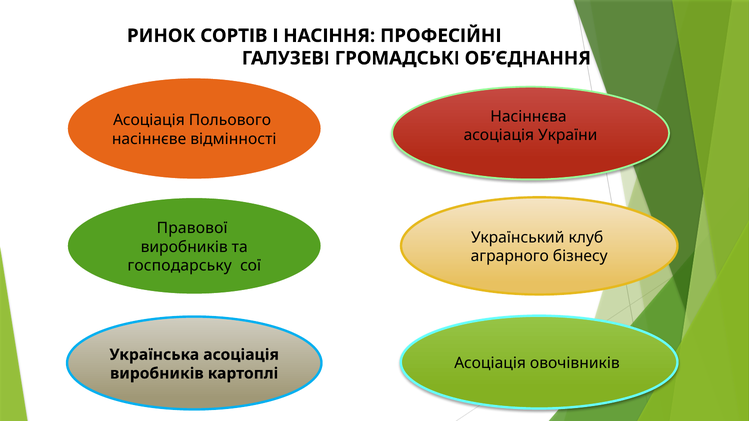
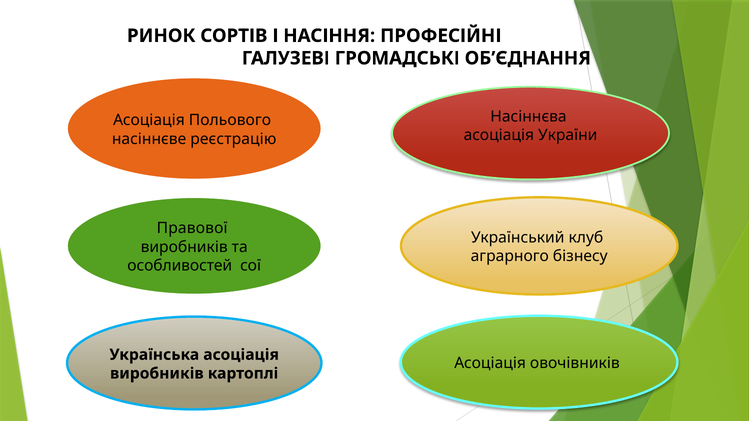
відмінності: відмінності -> реєстрацію (233, 139)
господарську: господарську -> особливостей (180, 266)
